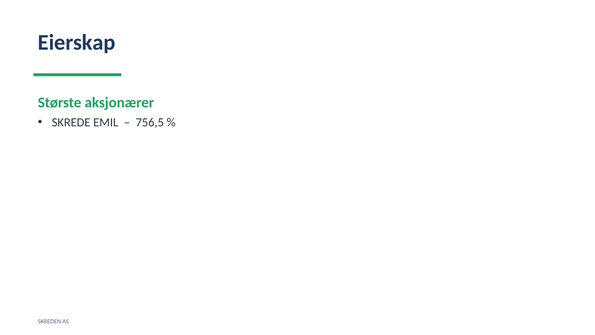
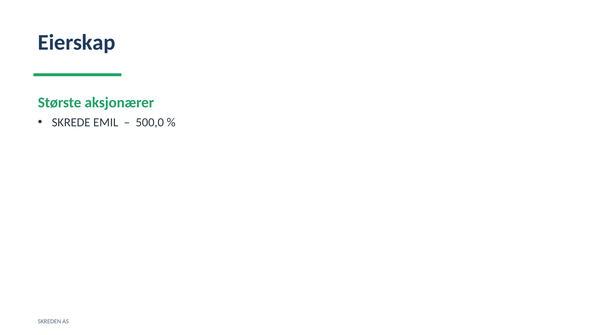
756,5: 756,5 -> 500,0 (150, 122)
